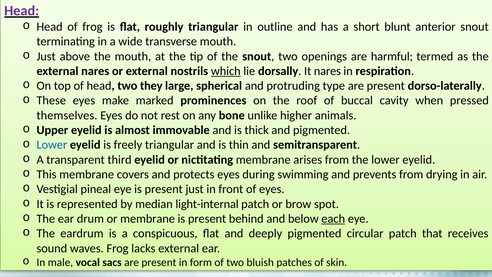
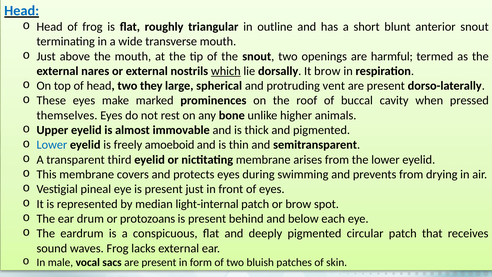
Head colour: purple -> blue (22, 11)
It nares: nares -> brow (327, 71)
type: type -> vent (334, 86)
freely triangular: triangular -> amoeboid (170, 145)
or membrane: membrane -> protozoans (148, 219)
each underline: present -> none (333, 219)
